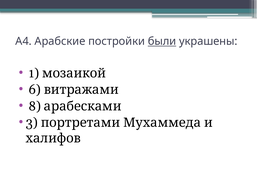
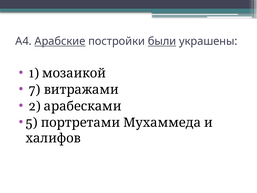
Арабские underline: none -> present (60, 41)
6: 6 -> 7 (35, 90)
8: 8 -> 2 (35, 106)
3: 3 -> 5 (32, 123)
